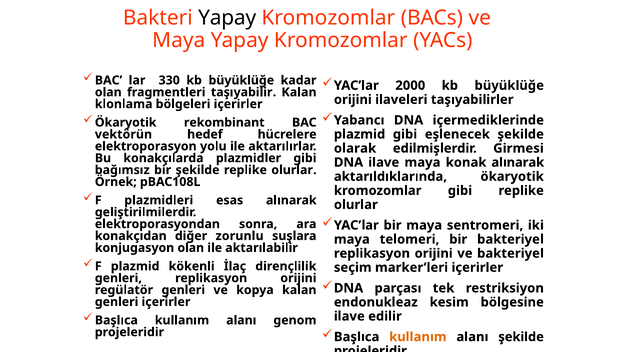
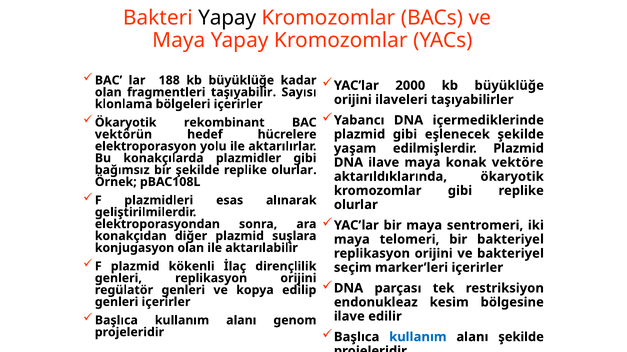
330: 330 -> 188 (169, 80)
taşıyabilir Kalan: Kalan -> Sayısı (299, 92)
olarak: olarak -> yaşam (355, 149)
edilmişlerdir Girmesi: Girmesi -> Plazmid (519, 149)
konak alınarak: alınarak -> vektöre (518, 163)
diğer zorunlu: zorunlu -> plazmid (240, 236)
kopya kalan: kalan -> edilip (299, 291)
kullanım colour: orange -> blue (418, 338)
